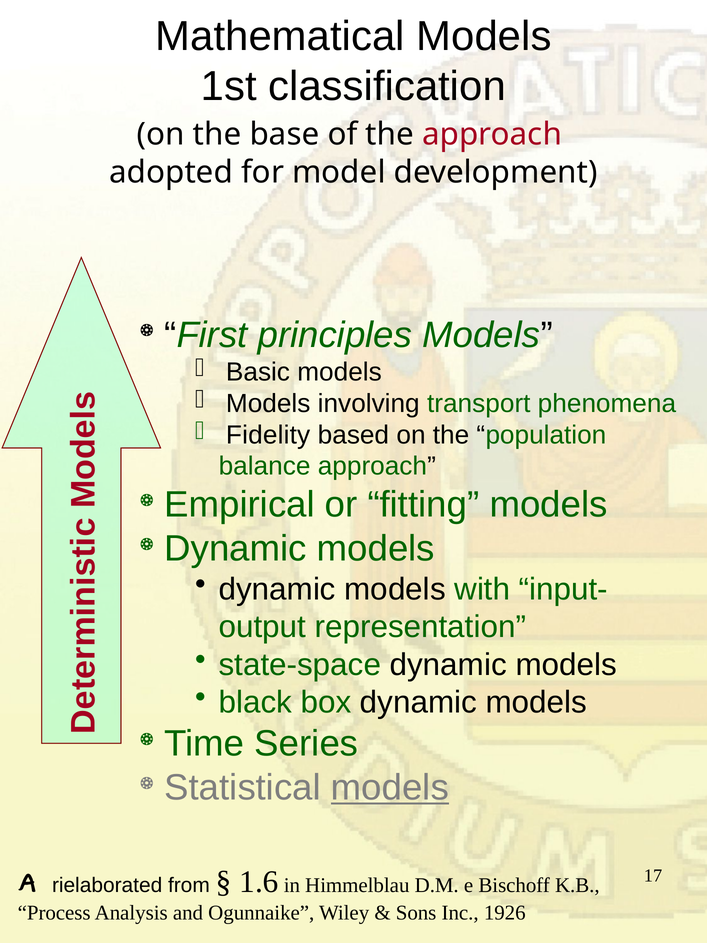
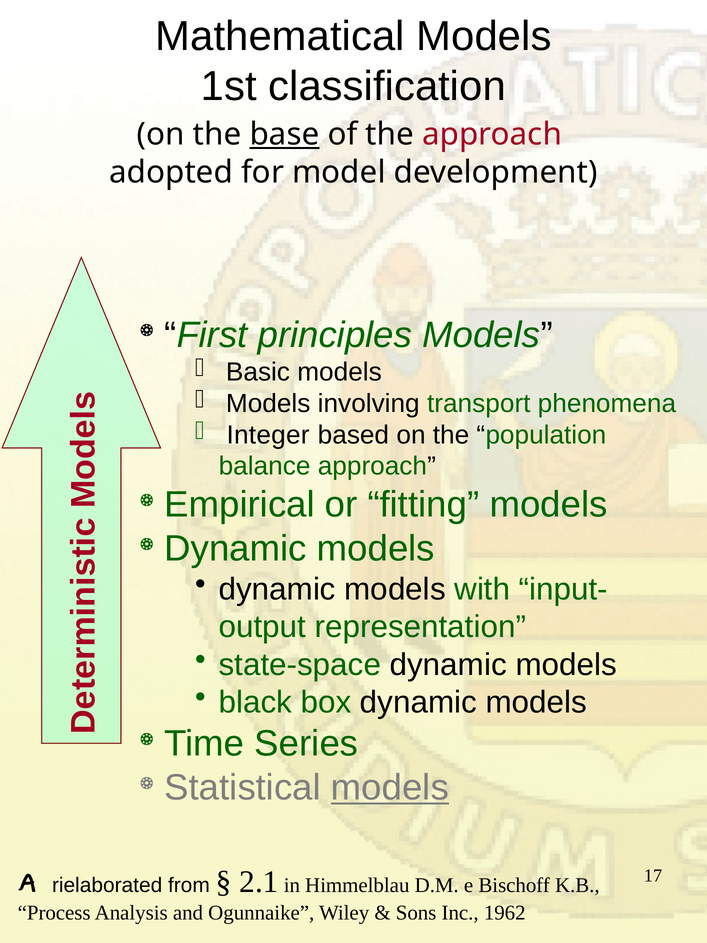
base underline: none -> present (284, 134)
Fidelity: Fidelity -> Integer (268, 435)
1.6: 1.6 -> 2.1 (259, 882)
1926: 1926 -> 1962 (505, 912)
